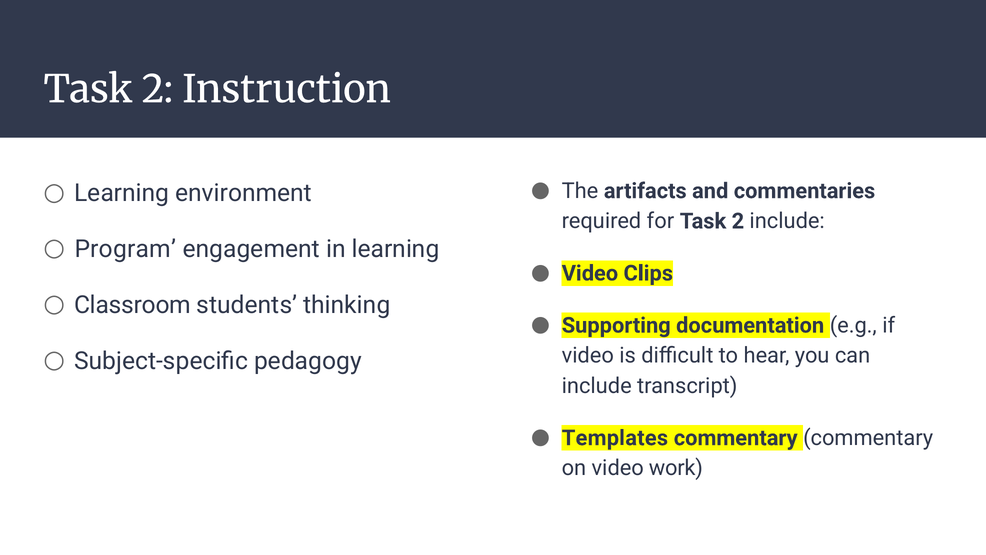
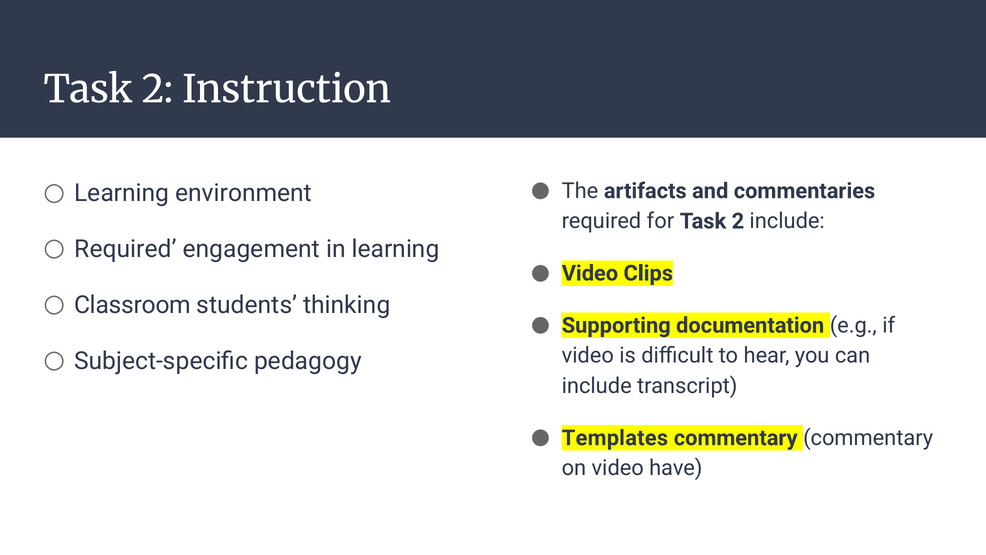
Program: Program -> Required (126, 249)
work: work -> have (676, 468)
